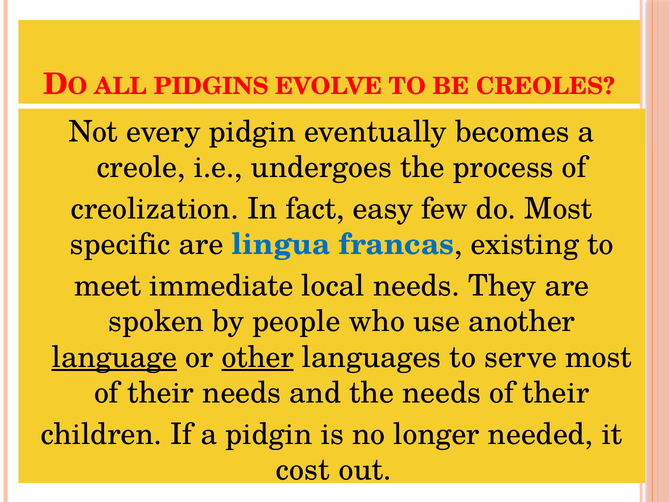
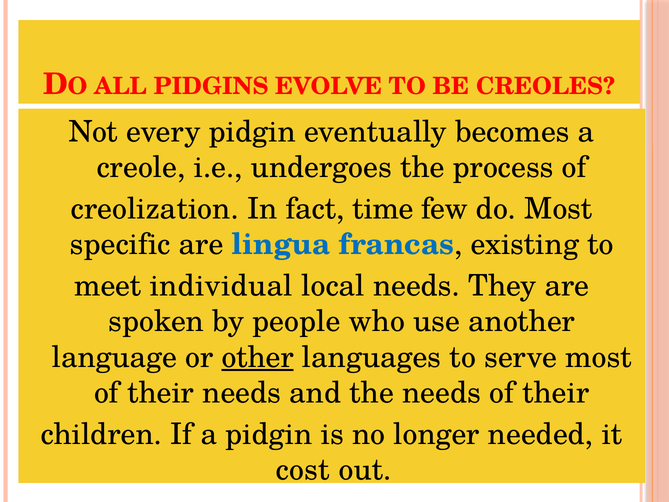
easy: easy -> time (383, 209)
immediate: immediate -> individual (221, 286)
language underline: present -> none (114, 357)
